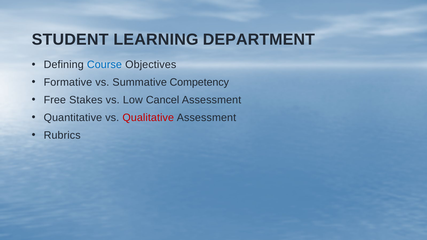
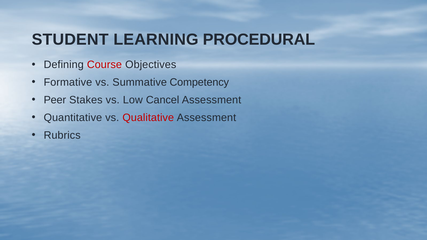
DEPARTMENT: DEPARTMENT -> PROCEDURAL (259, 40)
Course colour: blue -> red (104, 65)
Free: Free -> Peer (55, 100)
